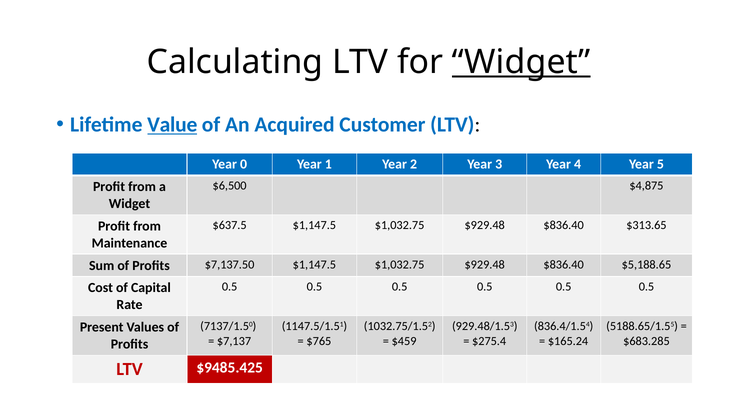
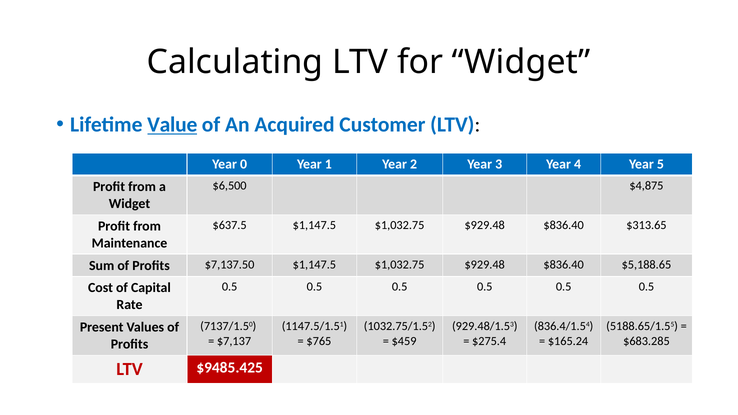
Widget underline: present -> none (521, 62)
